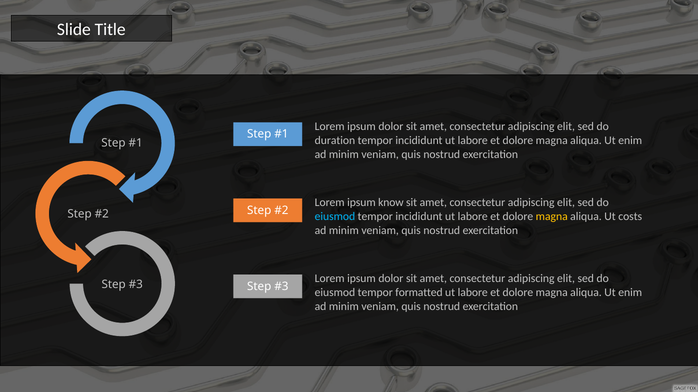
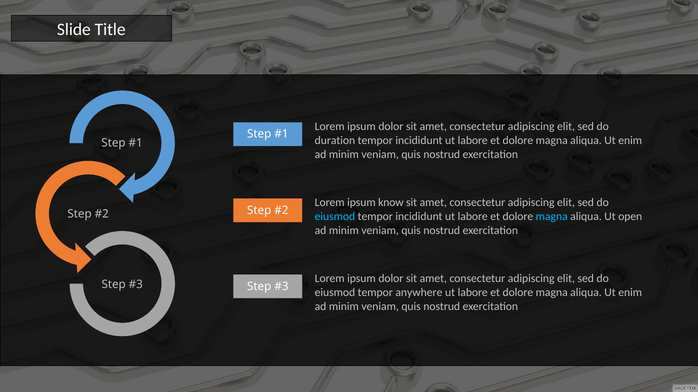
magna colour: yellow -> light blue (552, 217)
costs: costs -> open (630, 217)
formatted: formatted -> anywhere (419, 293)
